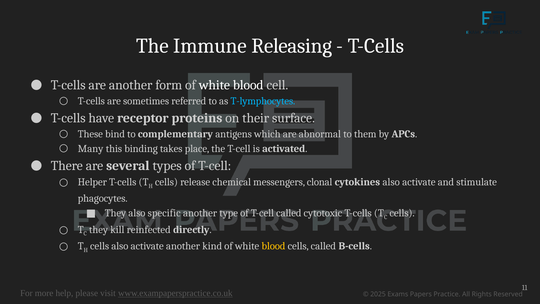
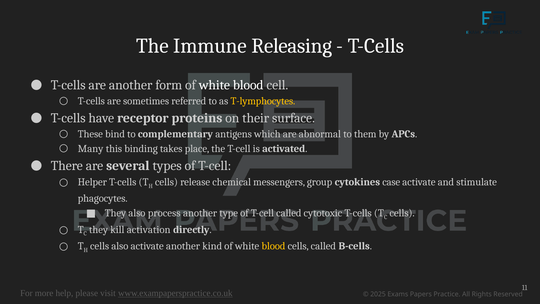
T-lymphocytes colour: light blue -> yellow (263, 101)
clonal: clonal -> group (320, 182)
cytokines also: also -> case (391, 182)
specific: specific -> process (164, 213)
reinfected: reinfected -> activation (149, 229)
